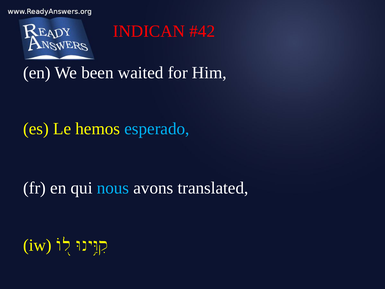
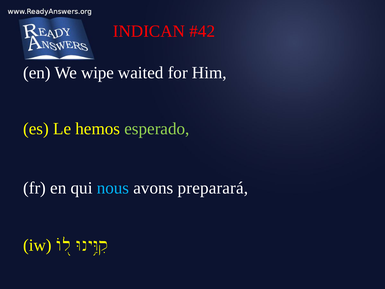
been: been -> wipe (98, 73)
esperado colour: light blue -> light green (157, 129)
translated: translated -> preparará (213, 188)
